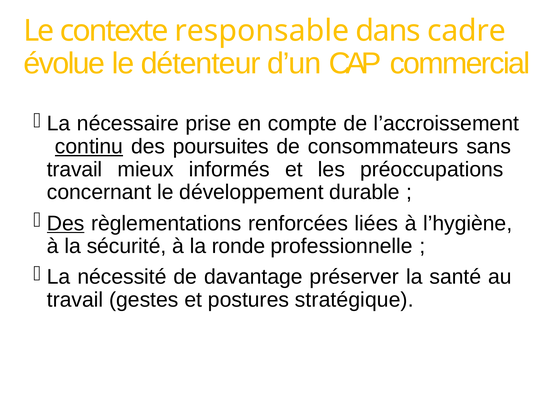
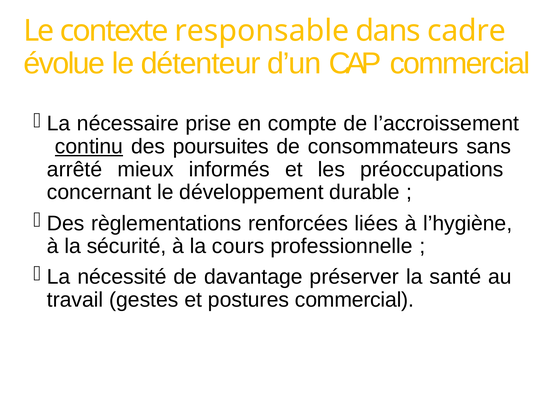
travail: travail -> arrêté (75, 169)
Des underline: present -> none (66, 223)
ronde: ronde -> cours (238, 246)
postures stratégique: stratégique -> commercial (354, 300)
